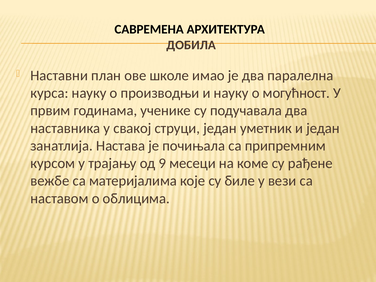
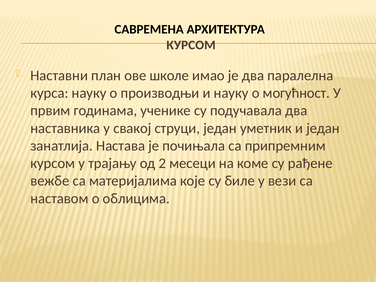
ДОБИЛА: ДОБИЛА -> КУРСОМ (191, 45)
9: 9 -> 2 (162, 163)
